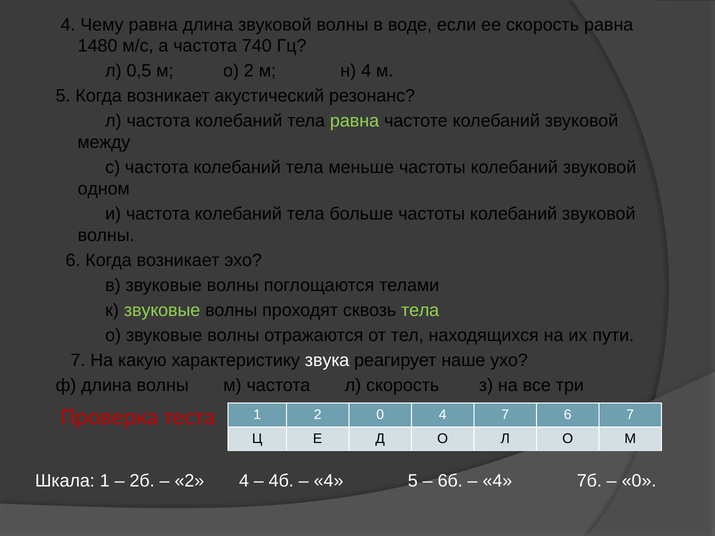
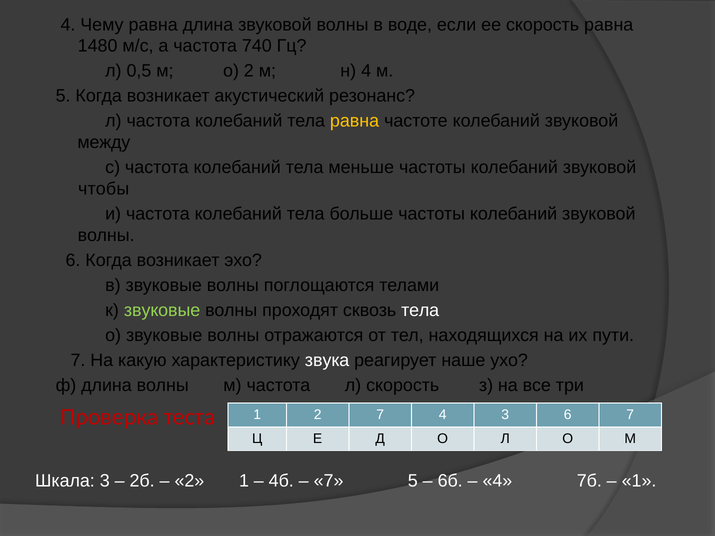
равна colour: light green -> yellow (355, 121)
одном: одном -> чтобы (104, 189)
тела colour: light green -> white (420, 311)
2 0: 0 -> 7 (380, 415)
4 7: 7 -> 3 (505, 415)
Шкала 1: 1 -> 3 (105, 481)
2 4: 4 -> 1 (244, 481)
4: 4 -> 7 (329, 481)
0: 0 -> 1 (639, 481)
